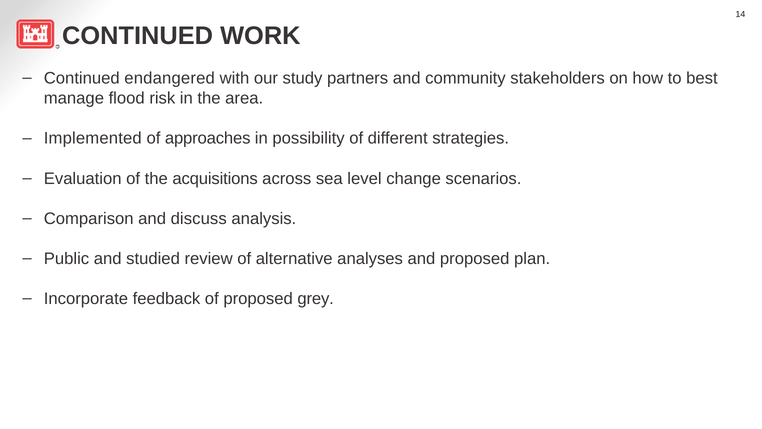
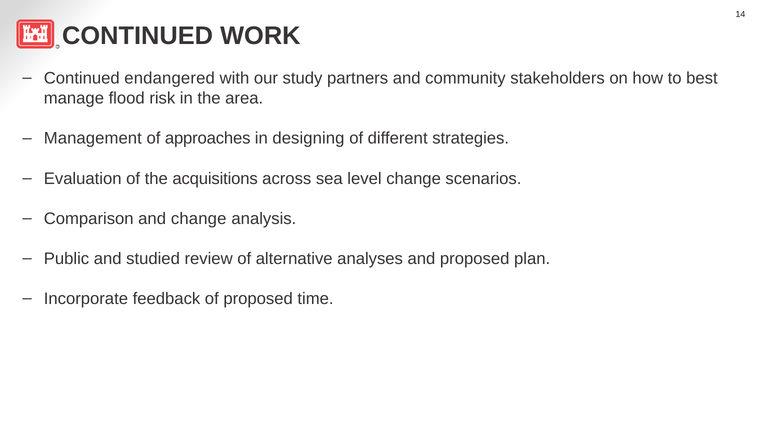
Implemented: Implemented -> Management (93, 138)
possibility: possibility -> designing (308, 138)
and discuss: discuss -> change (199, 218)
grey: grey -> time (316, 298)
